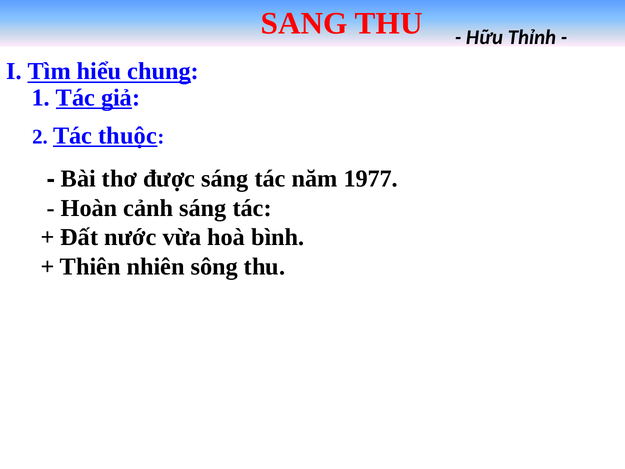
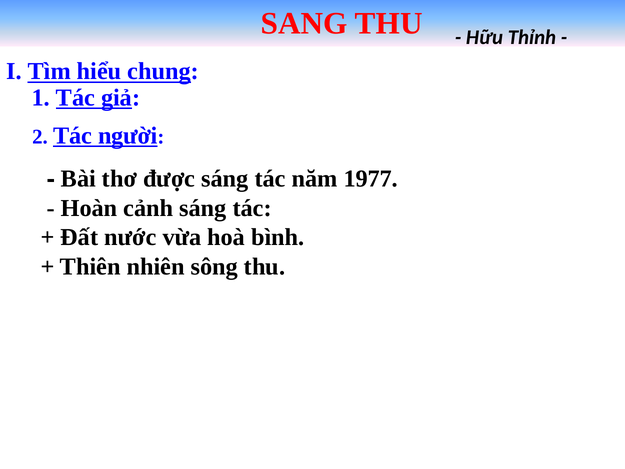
thuộc: thuộc -> người (128, 136)
